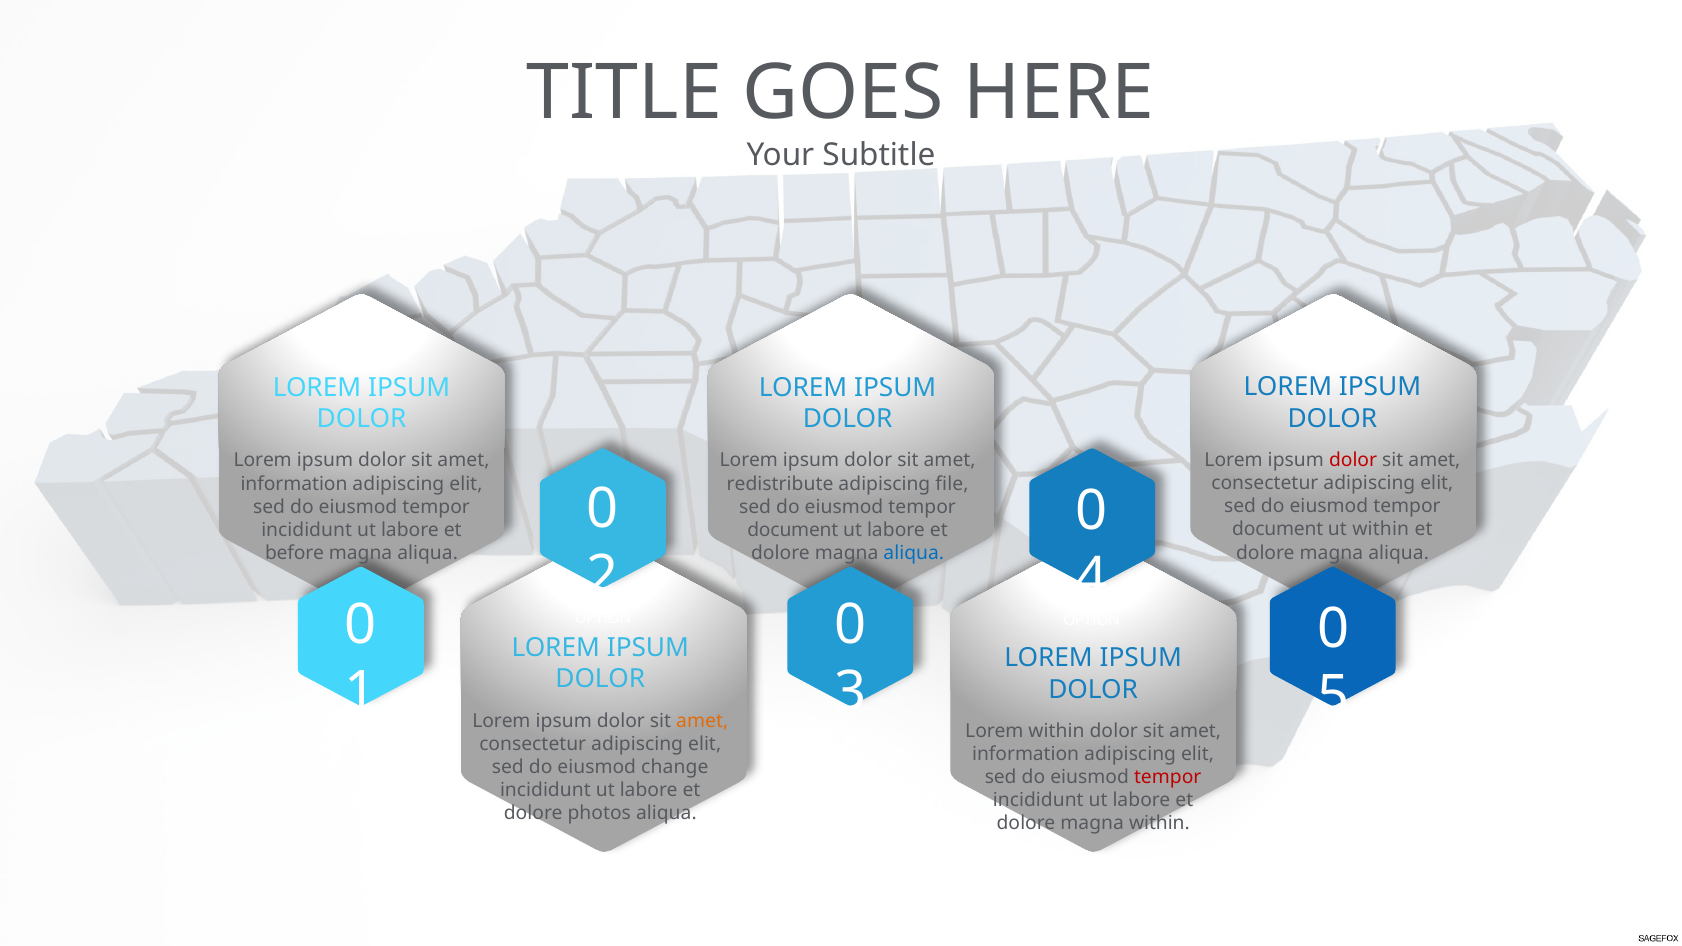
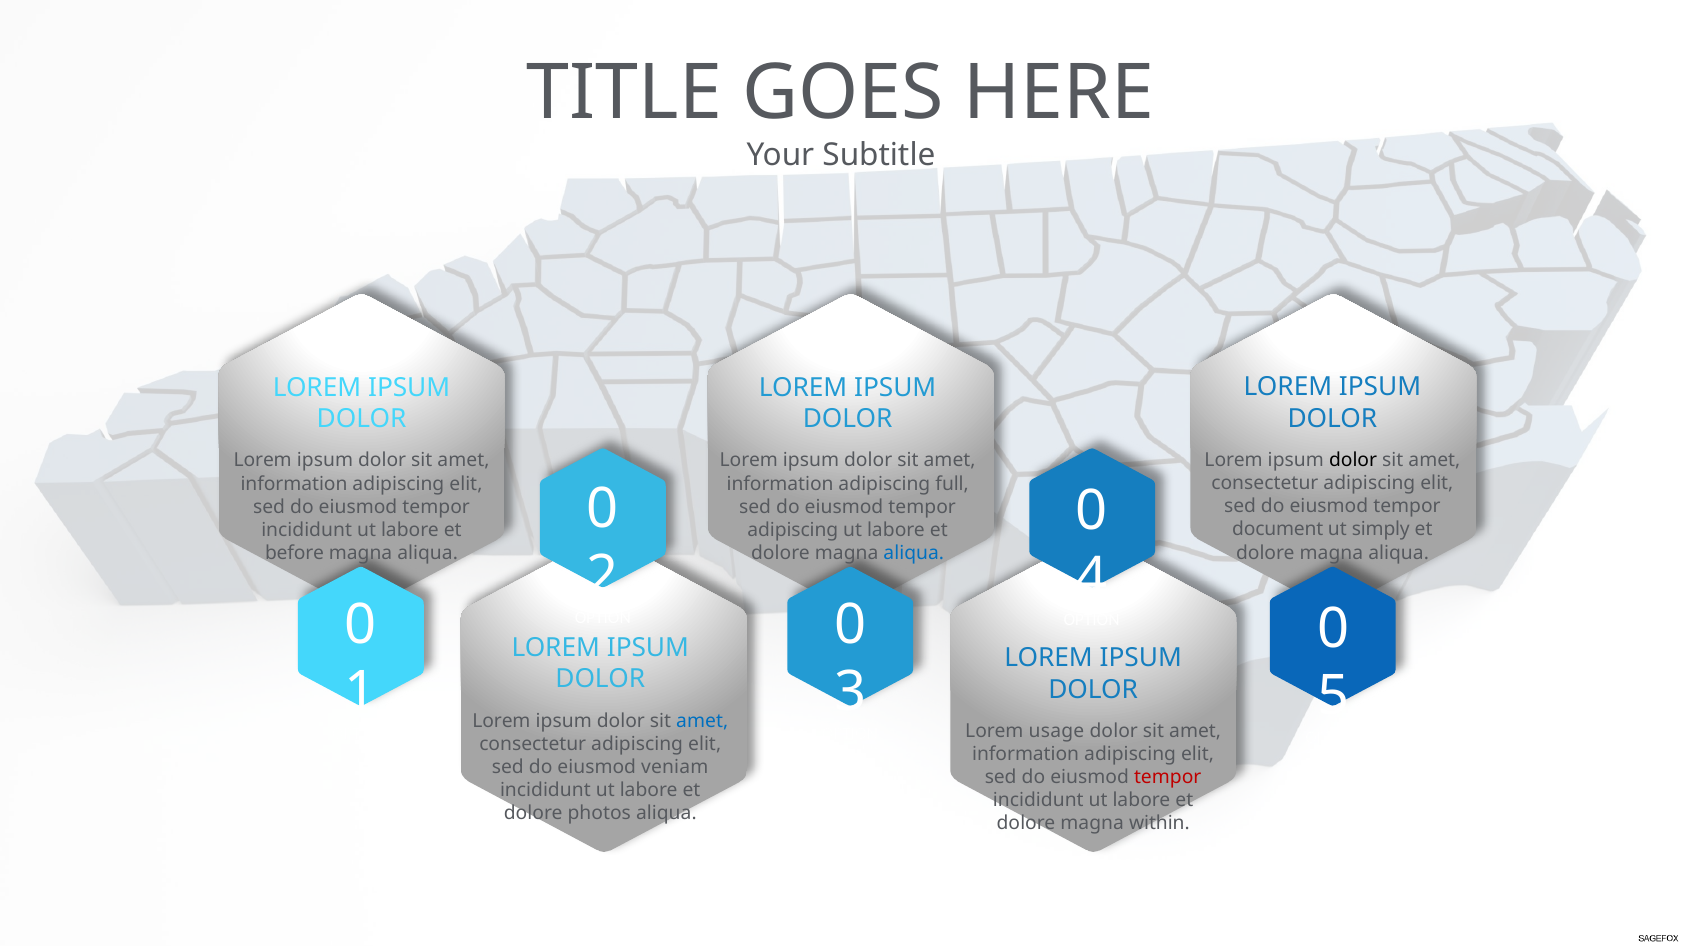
dolor colour: red -> black (1353, 460)
redistribute: redistribute -> information (780, 484)
file: file -> full (952, 484)
ut within: within -> simply (1381, 530)
document: document -> adipiscing (793, 530)
amet colour: orange -> blue (702, 721)
Lorem within: within -> usage (1056, 731)
change: change -> veniam (675, 767)
